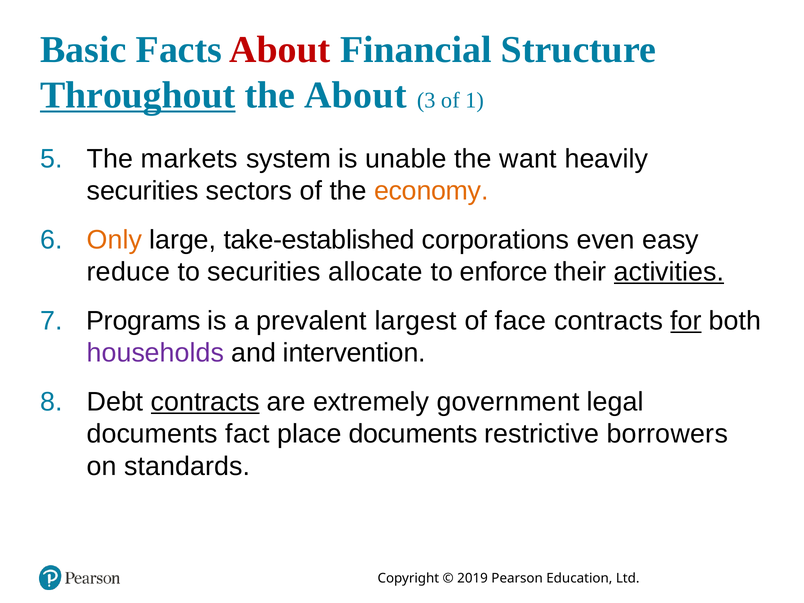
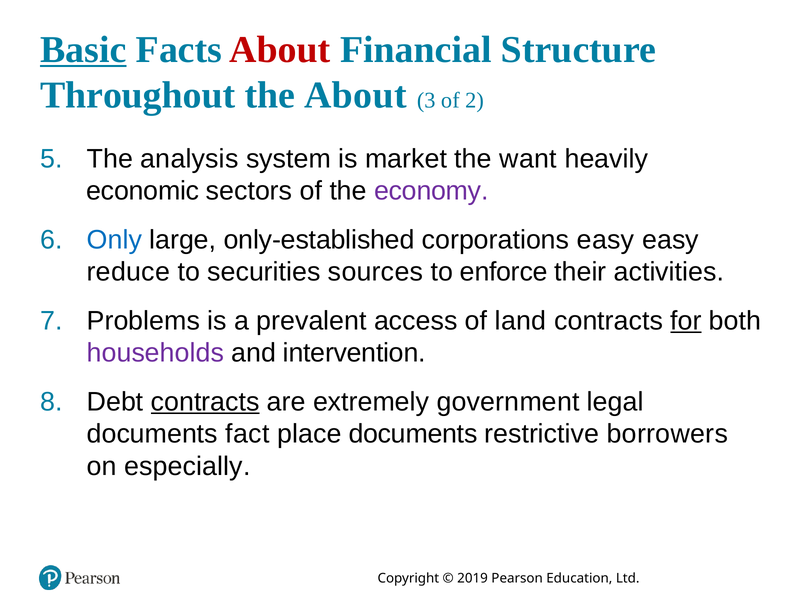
Basic underline: none -> present (83, 50)
Throughout underline: present -> none (138, 95)
1: 1 -> 2 (475, 100)
markets: markets -> analysis (189, 159)
unable: unable -> market (406, 159)
securities: securities -> economic (143, 191)
economy colour: orange -> purple (431, 191)
Only colour: orange -> blue (114, 240)
take-established: take-established -> only-established (319, 240)
corporations even: even -> easy (606, 240)
allocate: allocate -> sources (375, 272)
activities underline: present -> none (669, 272)
Programs: Programs -> Problems (143, 321)
largest: largest -> access (416, 321)
face: face -> land (521, 321)
standards: standards -> especially (187, 466)
